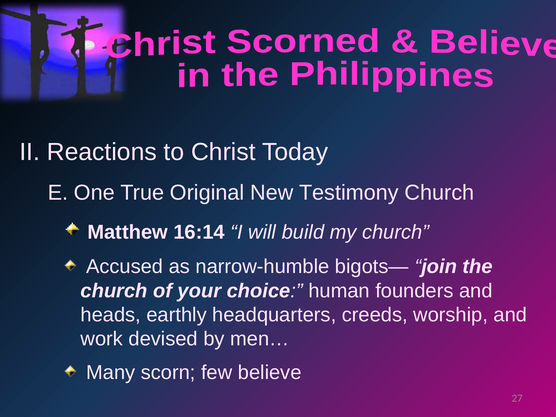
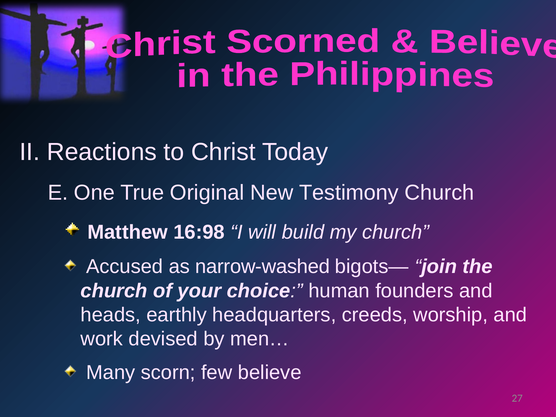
16:14: 16:14 -> 16:98 (199, 232)
narrow-humble: narrow-humble -> narrow-washed (263, 267)
